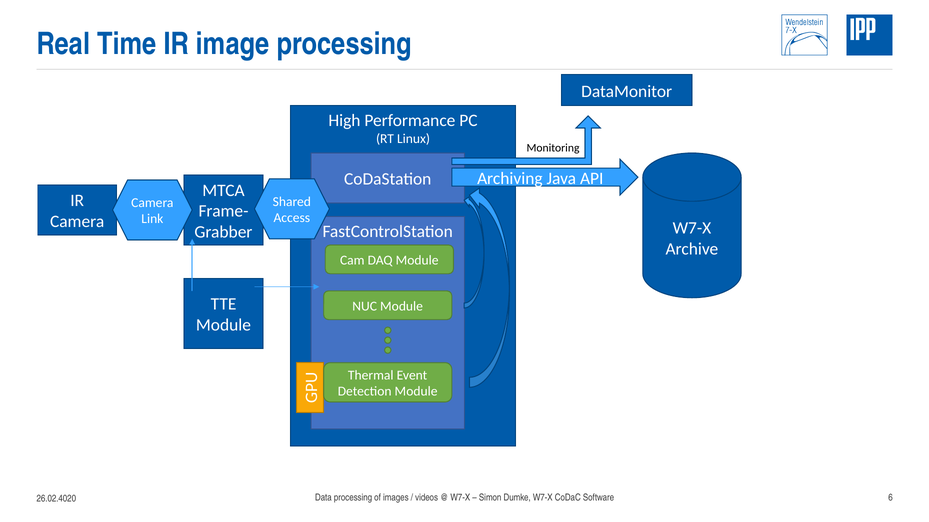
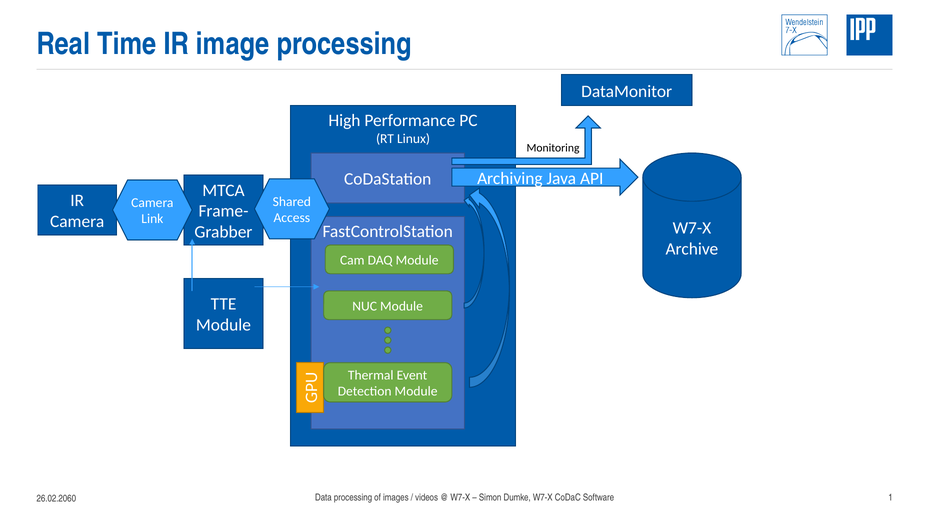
6: 6 -> 1 (891, 498)
26.02.4020: 26.02.4020 -> 26.02.2060 (56, 499)
